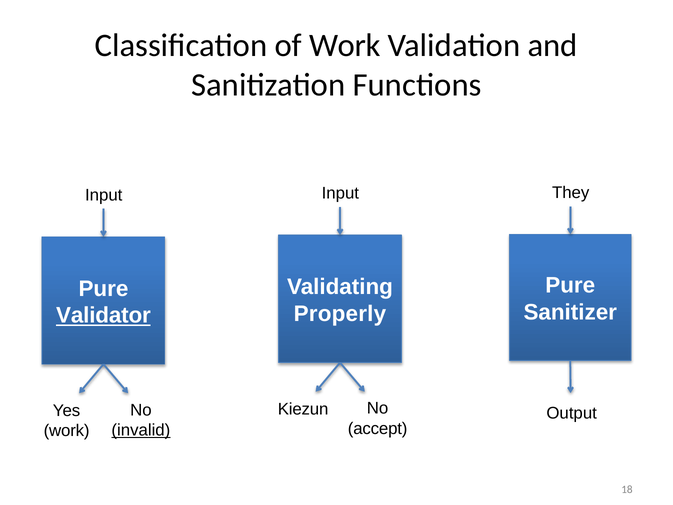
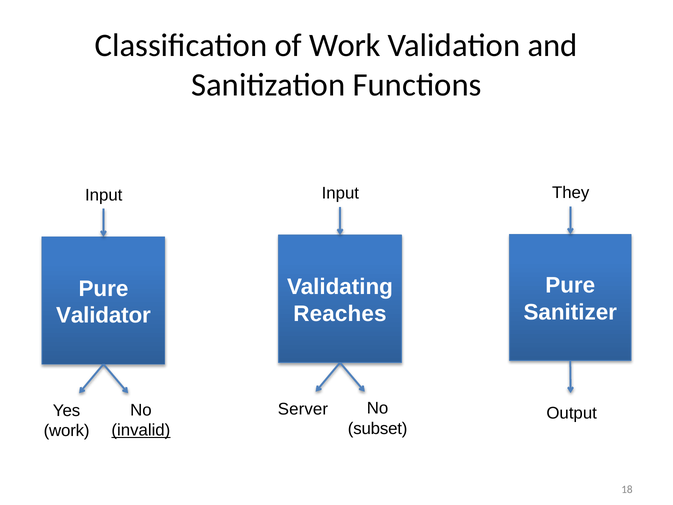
Properly: Properly -> Reaches (340, 314)
Validator underline: present -> none (103, 315)
Kiezun: Kiezun -> Server (303, 409)
accept: accept -> subset (378, 428)
